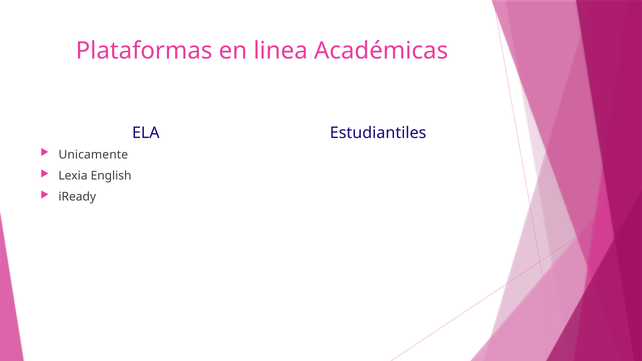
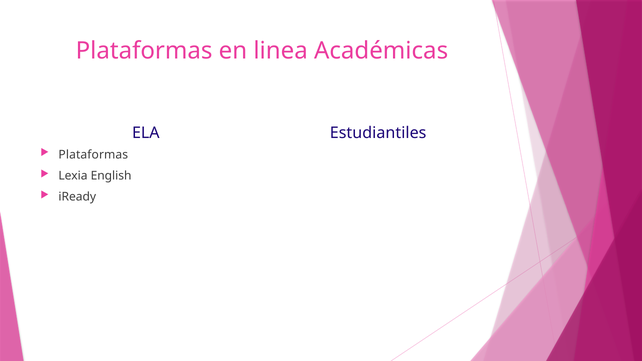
Unicamente: Unicamente -> Plataformas (93, 155)
